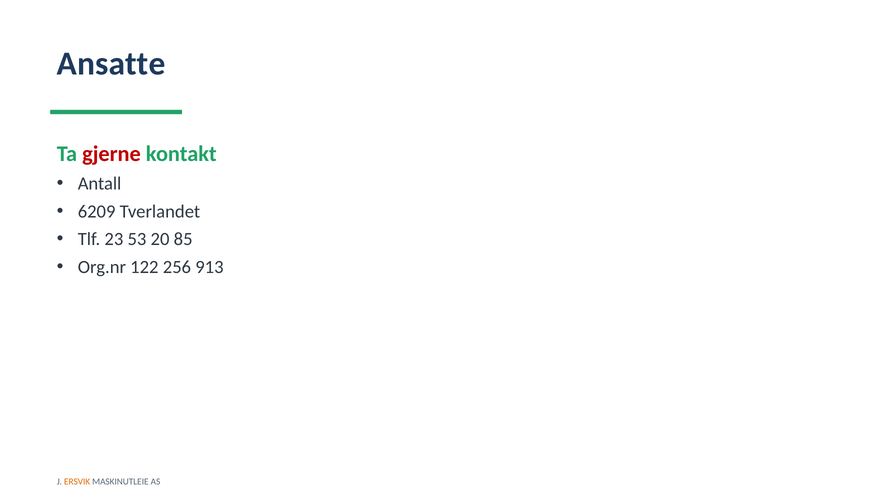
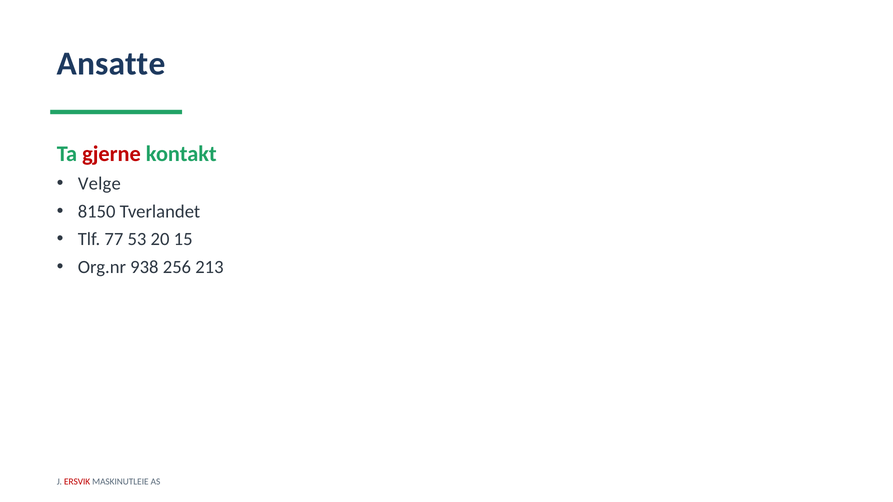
Antall: Antall -> Velge (99, 184)
6209: 6209 -> 8150 (97, 212)
23: 23 -> 77 (114, 239)
85: 85 -> 15 (183, 239)
122: 122 -> 938 (144, 267)
913: 913 -> 213 (209, 267)
ERSVIK colour: orange -> red (77, 482)
